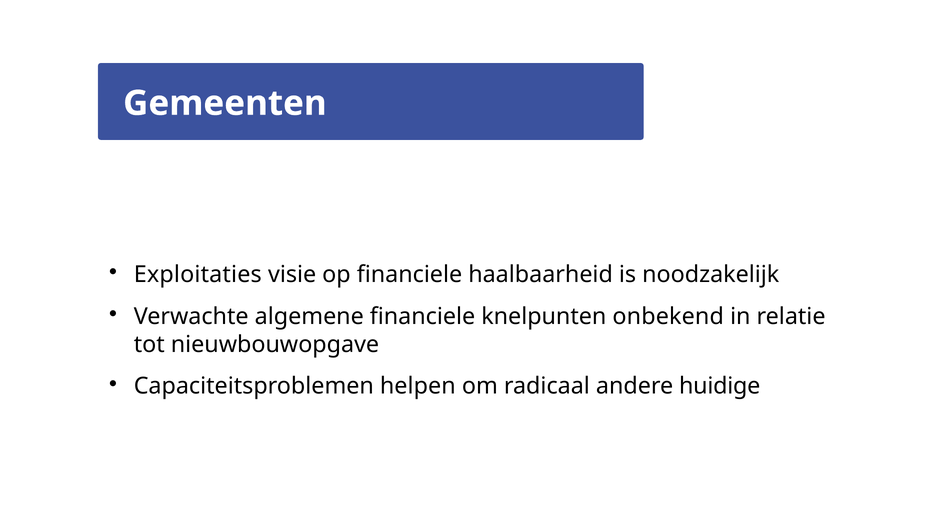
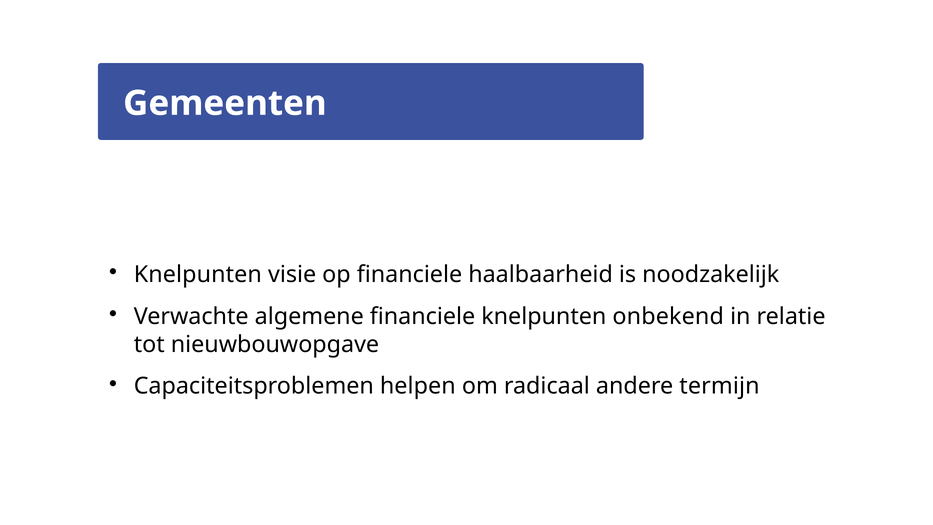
Exploitaties: Exploitaties -> Knelpunten (198, 275)
huidige: huidige -> termijn (719, 386)
